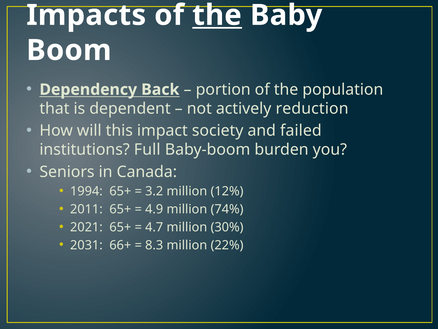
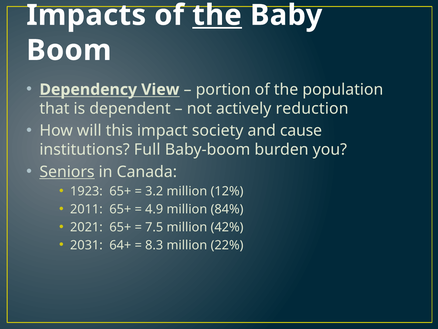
Back: Back -> View (160, 89)
failed: failed -> cause (301, 131)
Seniors underline: none -> present (67, 172)
1994: 1994 -> 1923 (86, 191)
74%: 74% -> 84% (227, 209)
4.7: 4.7 -> 7.5 (154, 227)
30%: 30% -> 42% (227, 227)
66+: 66+ -> 64+ (120, 245)
